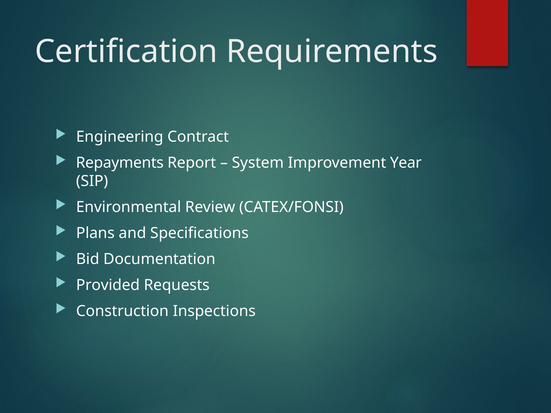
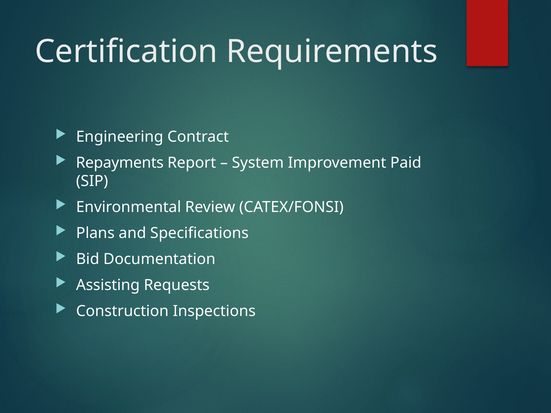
Year: Year -> Paid (406, 163)
Provided: Provided -> Assisting (108, 285)
